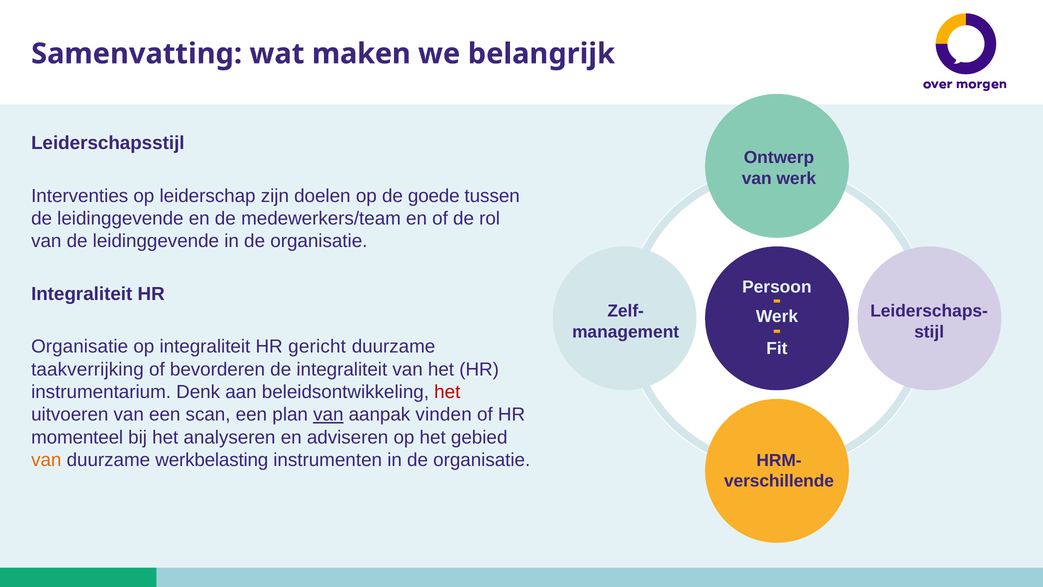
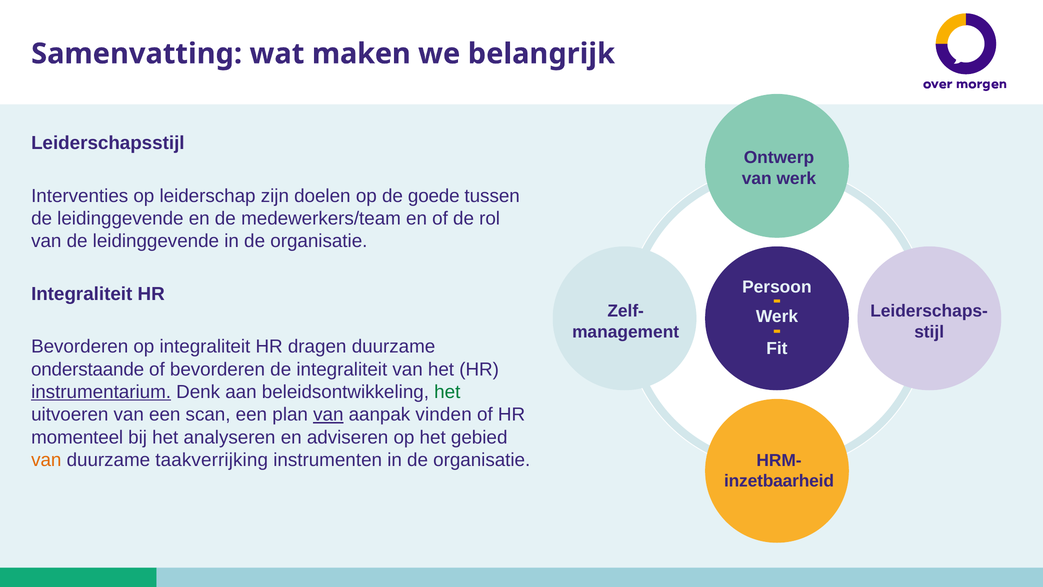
Organisatie: Organisatie -> Bevorderen (80, 347)
gericht: gericht -> dragen (317, 347)
taakverrijking: taakverrijking -> onderstaande (88, 369)
instrumentarium underline: none -> present (101, 392)
het colour: red -> green (447, 392)
werkbelasting: werkbelasting -> taakverrijking (212, 460)
verschillende: verschillende -> inzetbaarheid (779, 481)
